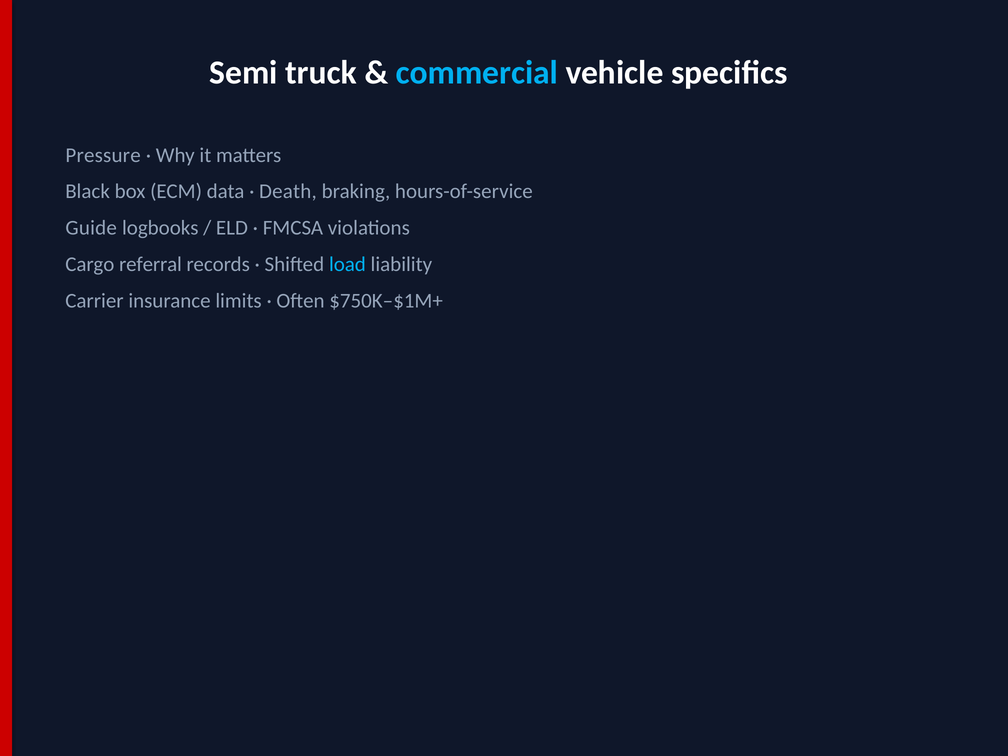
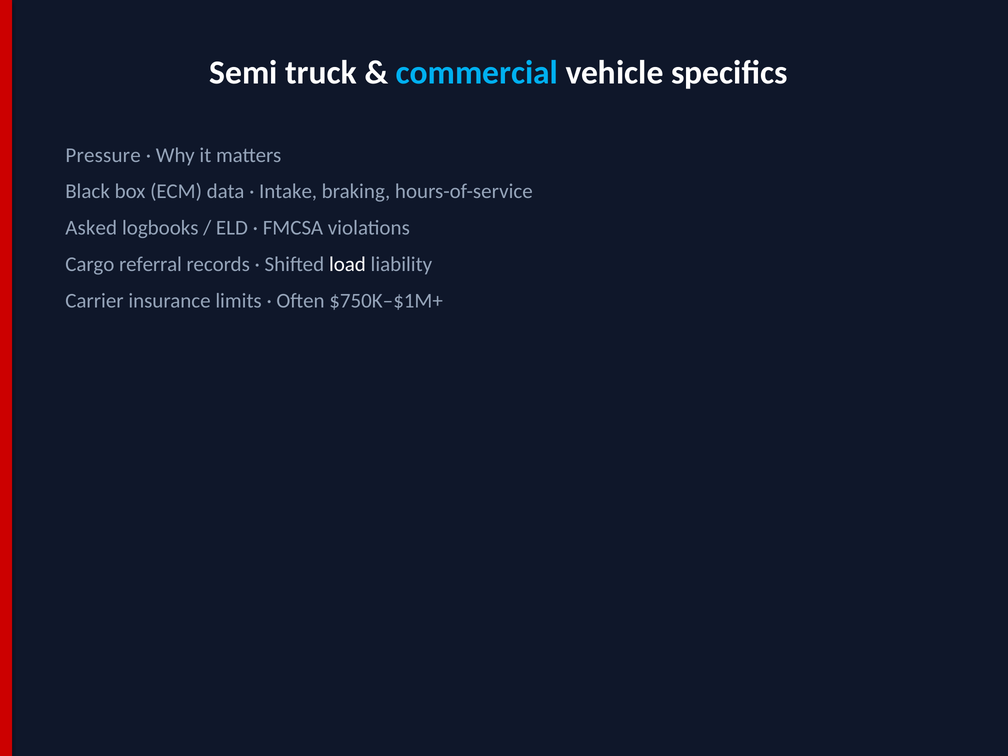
Death: Death -> Intake (288, 191)
Guide: Guide -> Asked (91, 228)
load colour: light blue -> white (347, 264)
